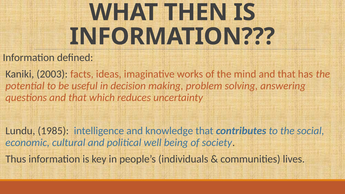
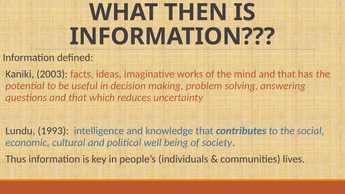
1985: 1985 -> 1993 (53, 131)
